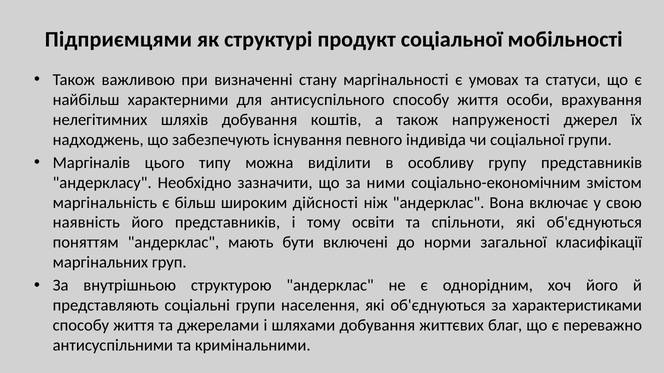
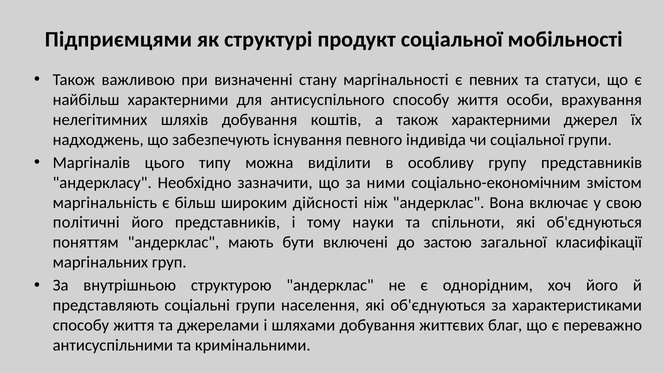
умовах: умовах -> певних (494, 80)
також напруженості: напруженості -> характерними (501, 120)
наявність: наявність -> політичні (86, 223)
освіти: освіти -> науки (373, 223)
норми: норми -> застою (448, 243)
